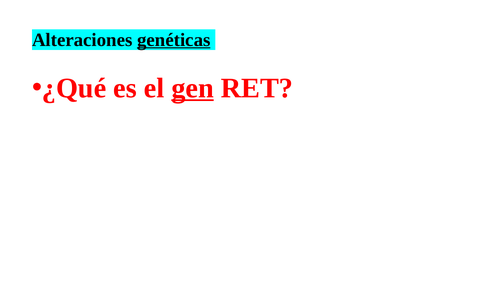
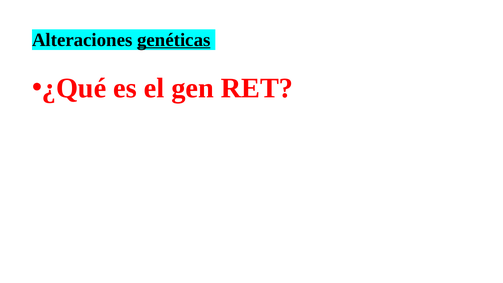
gen underline: present -> none (193, 88)
